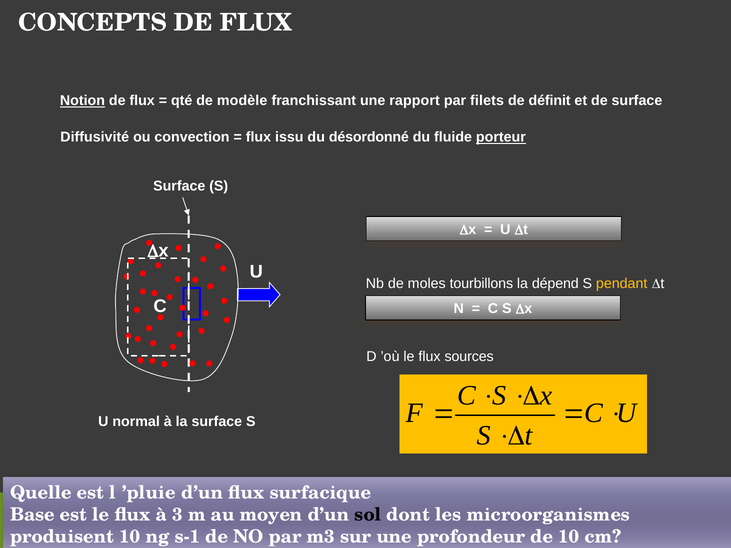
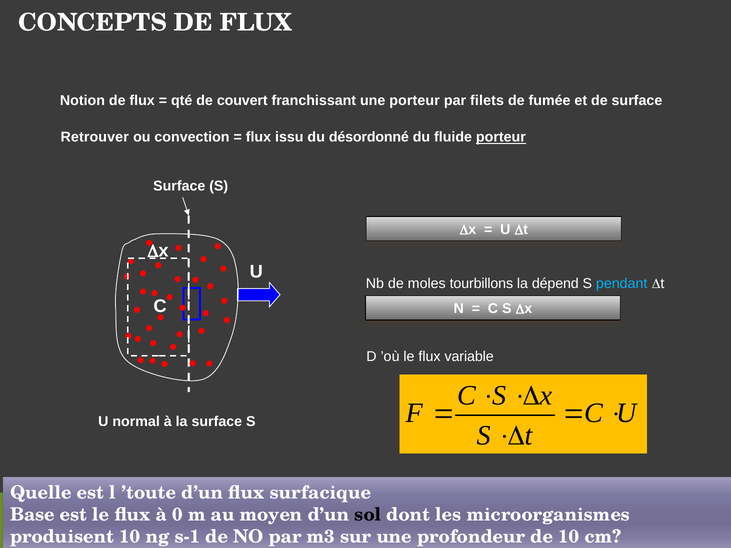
Notion underline: present -> none (82, 101)
modèle: modèle -> couvert (242, 101)
une rapport: rapport -> porteur (415, 101)
définit: définit -> fumée (550, 101)
Diffusivité: Diffusivité -> Retrouver (95, 137)
pendant colour: yellow -> light blue (622, 284)
sources: sources -> variable (469, 357)
’pluie: ’pluie -> ’toute (149, 493)
3: 3 -> 0 (178, 515)
